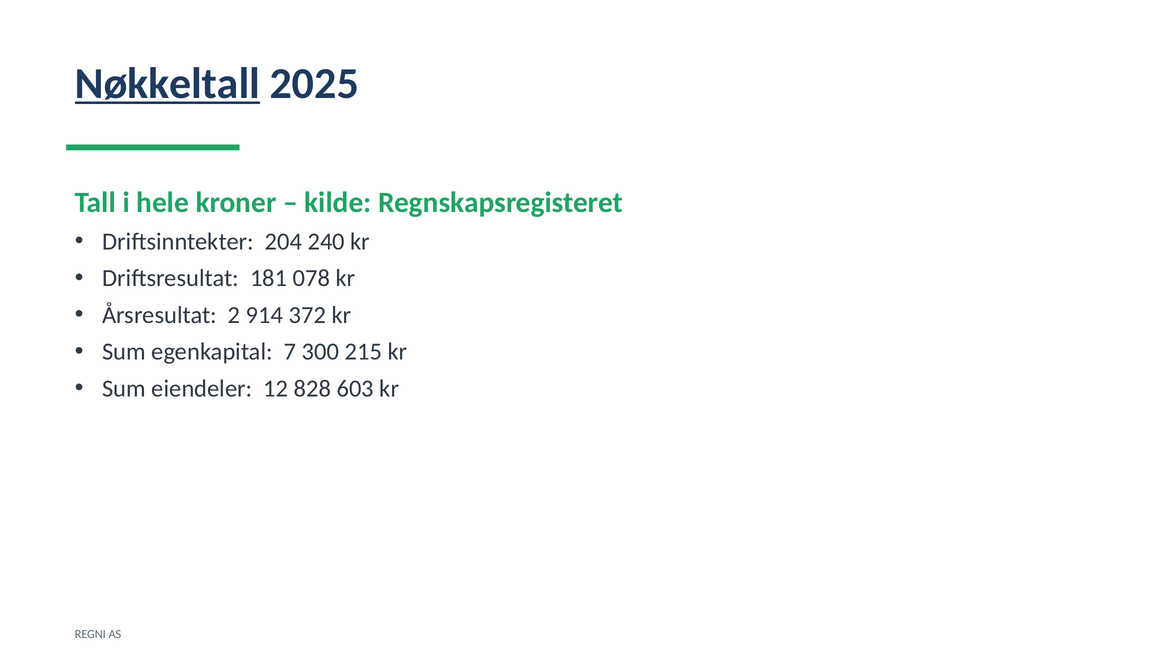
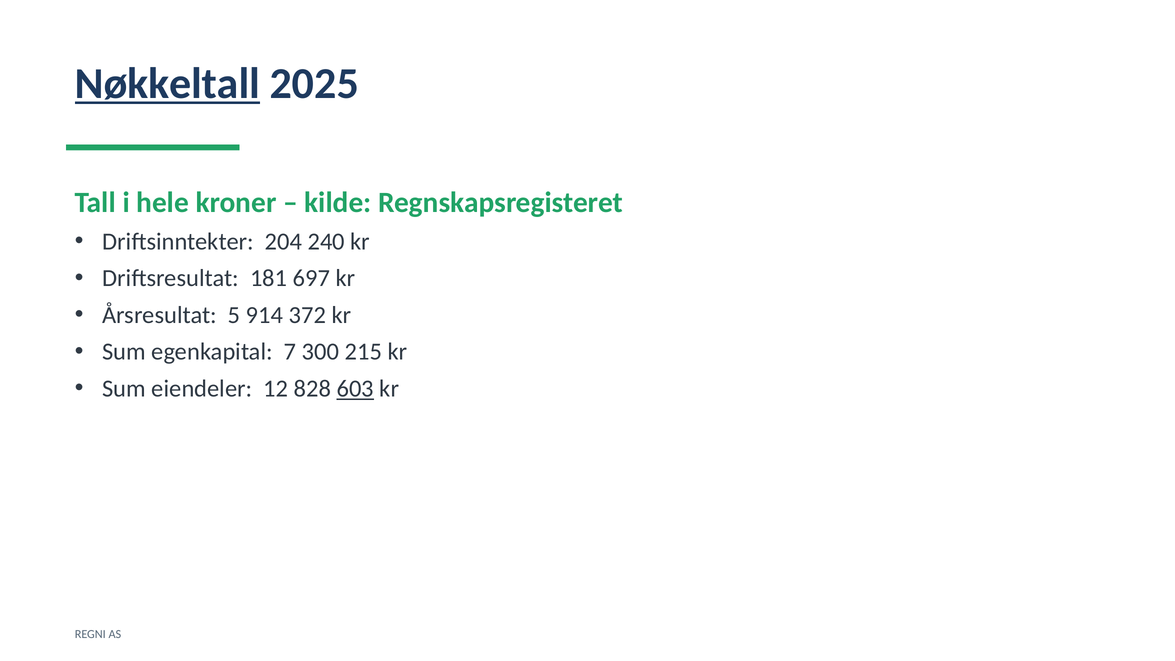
078: 078 -> 697 (311, 278)
2: 2 -> 5 (234, 315)
603 underline: none -> present (355, 389)
